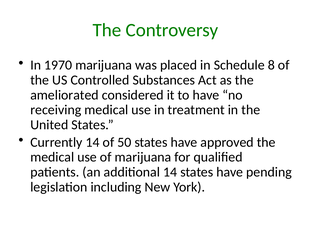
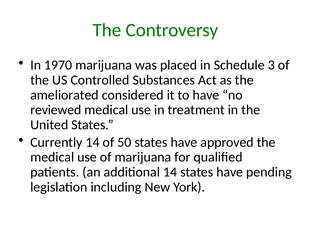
8: 8 -> 3 (271, 65)
receiving: receiving -> reviewed (56, 110)
